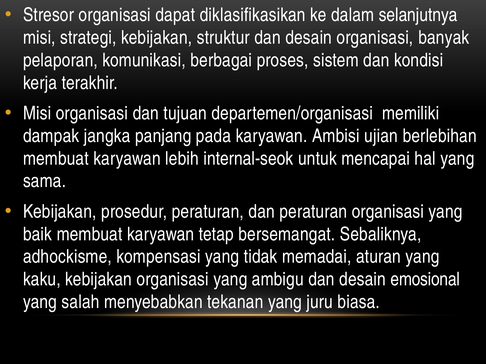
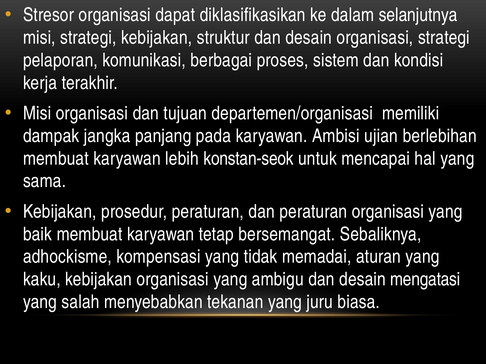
organisasi banyak: banyak -> strategi (444, 38)
internal-seok: internal-seok -> konstan-seok (249, 159)
emosional: emosional -> mengatasi (425, 280)
